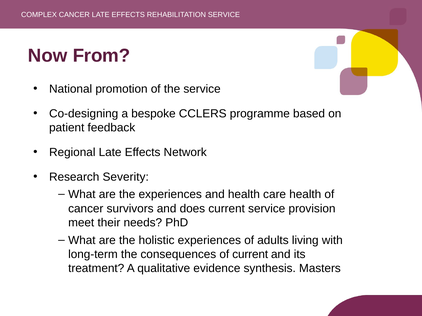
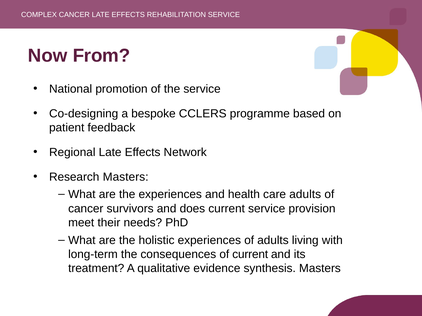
Research Severity: Severity -> Masters (126, 177)
care health: health -> adults (305, 195)
